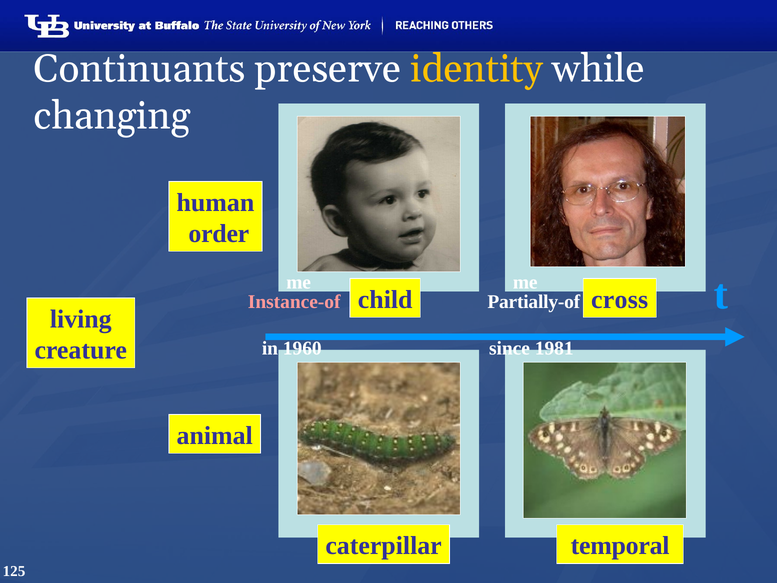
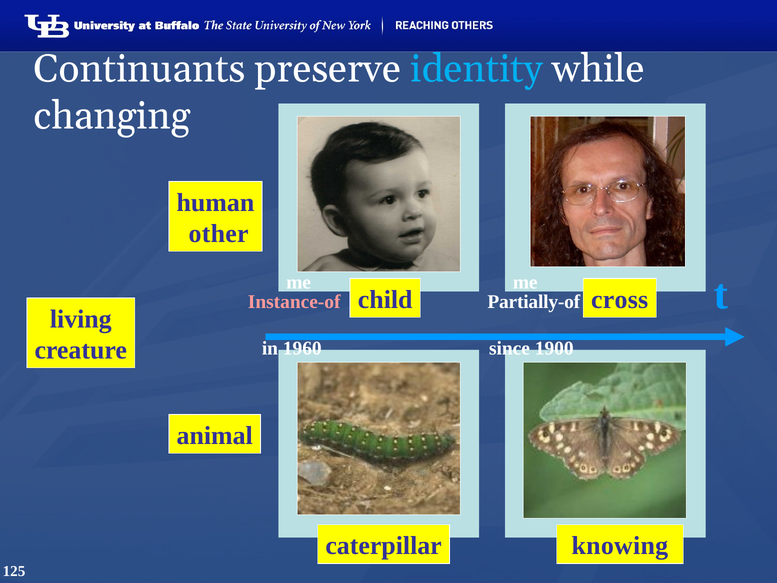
identity colour: yellow -> light blue (477, 69)
order: order -> other (219, 234)
1981: 1981 -> 1900 (554, 348)
temporal: temporal -> knowing (620, 546)
